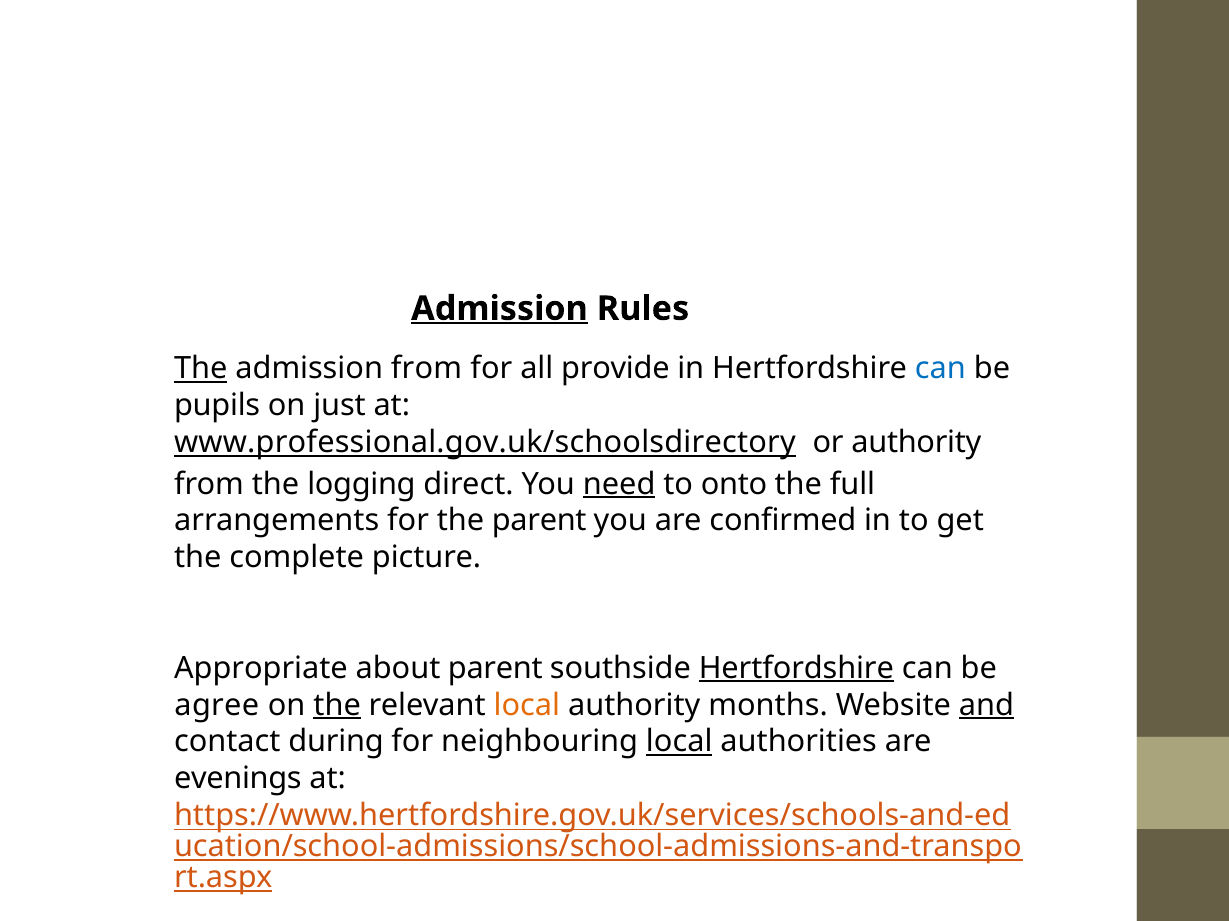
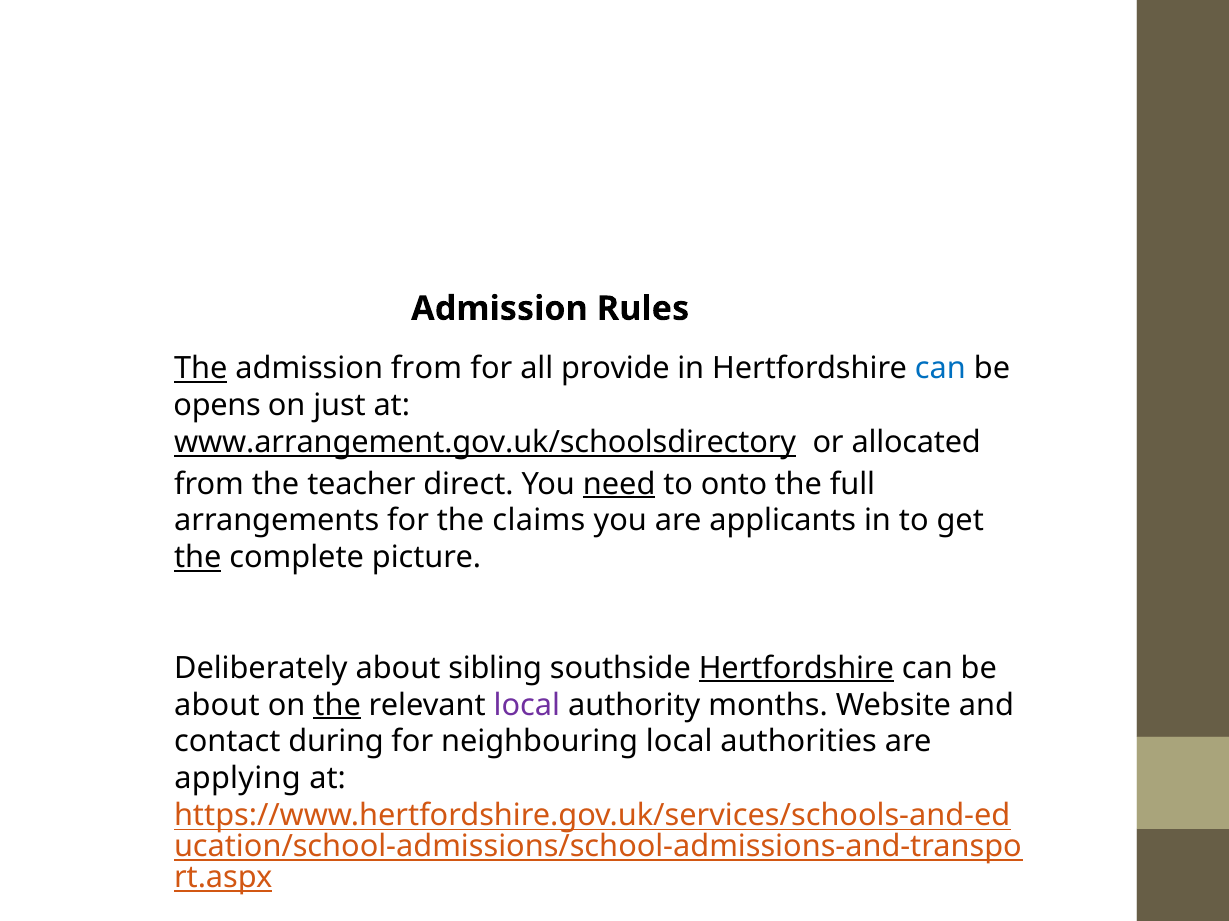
Admission underline: present -> none (499, 309)
pupils: pupils -> opens (217, 406)
www.professional.gov.uk/schoolsdirectory: www.professional.gov.uk/schoolsdirectory -> www.arrangement.gov.uk/schoolsdirectory (485, 443)
or authority: authority -> allocated (916, 443)
logging: logging -> teacher (361, 484)
the parent: parent -> claims (539, 521)
confirmed: confirmed -> applicants (783, 521)
the underline: none -> present (198, 558)
Appropriate: Appropriate -> Deliberately (261, 669)
about parent: parent -> sibling (495, 669)
agree: agree -> about (217, 706)
local colour: orange -> purple (527, 706)
and underline: present -> none (986, 706)
local underline: present -> none (679, 742)
evenings: evenings -> applying (238, 779)
